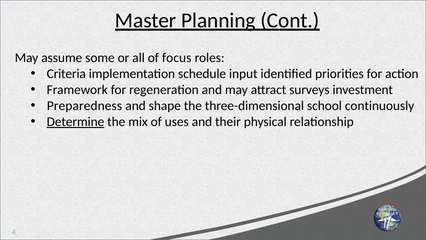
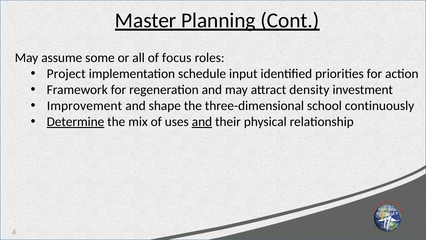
Criteria: Criteria -> Project (66, 74)
surveys: surveys -> density (309, 90)
Preparedness: Preparedness -> Improvement (84, 106)
and underline: none -> present (202, 122)
